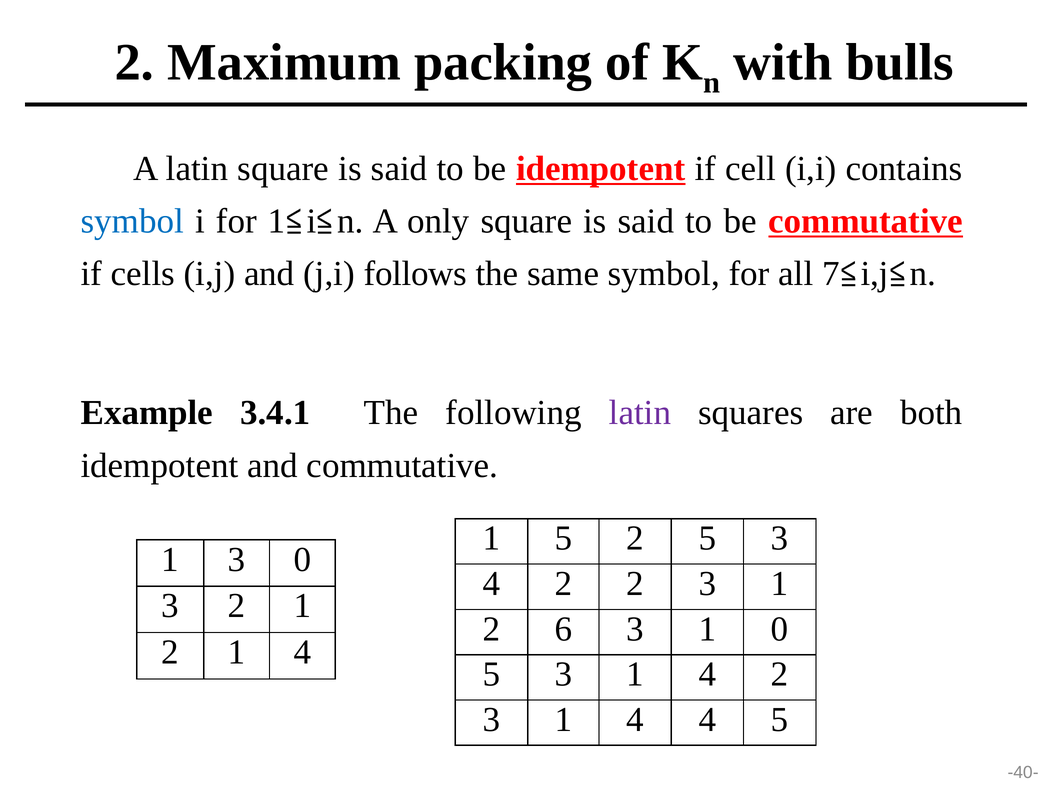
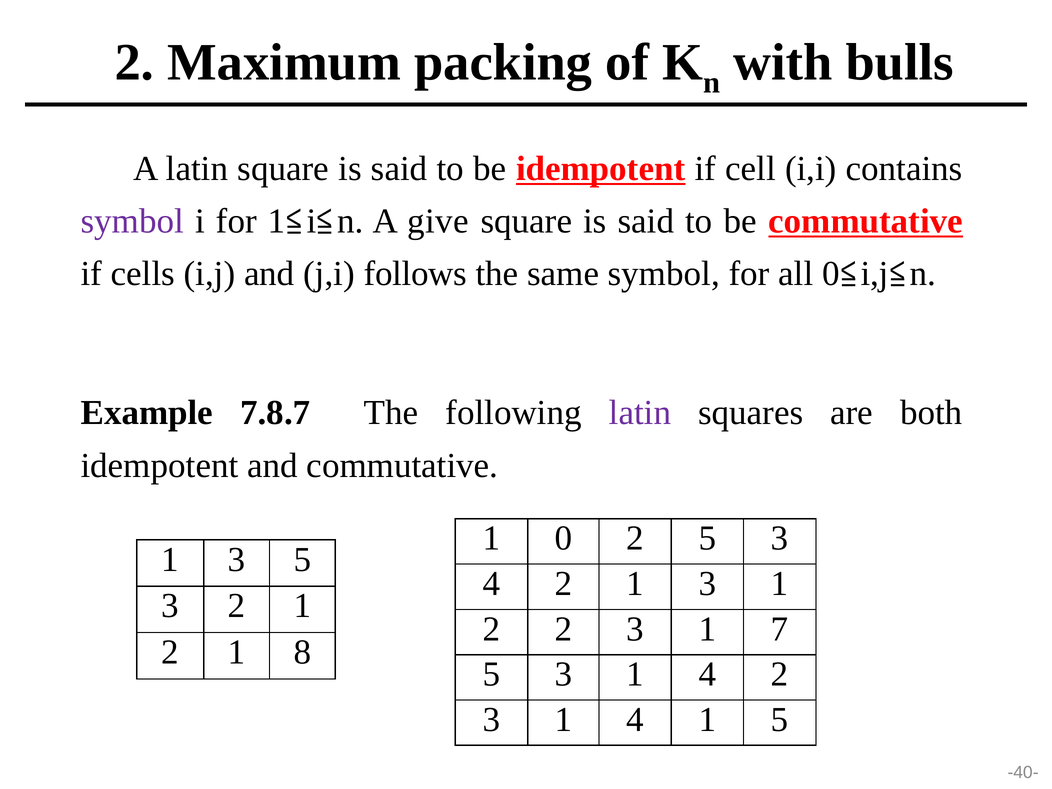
symbol colour: blue -> purple (132, 221)
only: only -> give (438, 221)
all 7: 7 -> 0 (831, 274)
3.4.1: 3.4.1 -> 7.8.7 (275, 413)
1 5: 5 -> 0 (563, 538)
3 0: 0 -> 5 (302, 559)
4 2 2: 2 -> 1 (635, 584)
2 6: 6 -> 2 (563, 629)
1 0: 0 -> 7 (780, 629)
2 1 4: 4 -> 8 (302, 652)
4 4: 4 -> 1 (707, 720)
